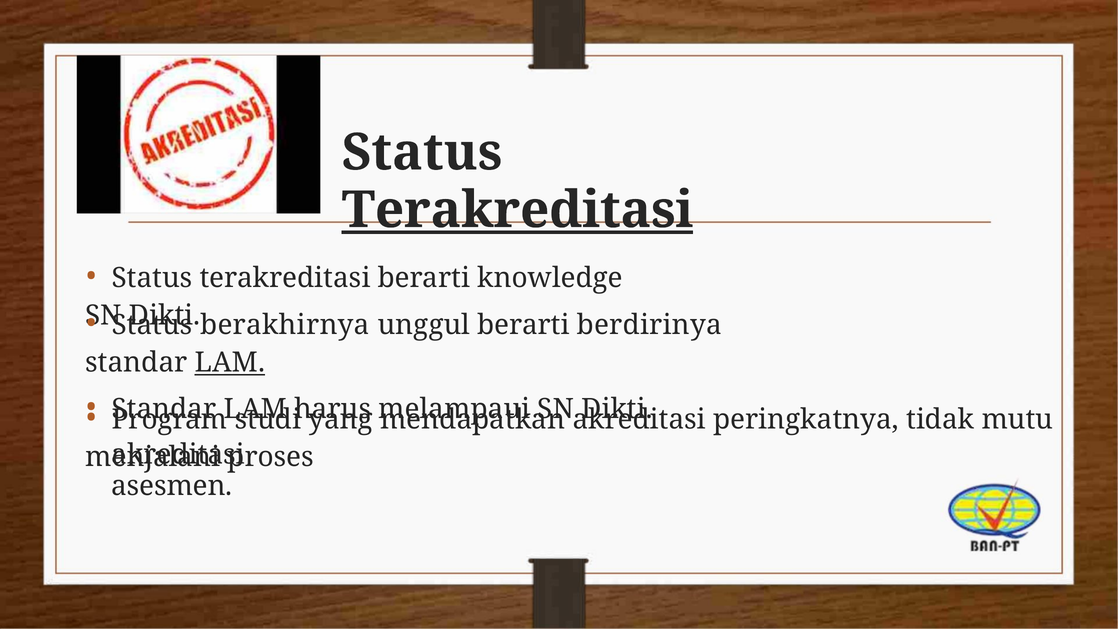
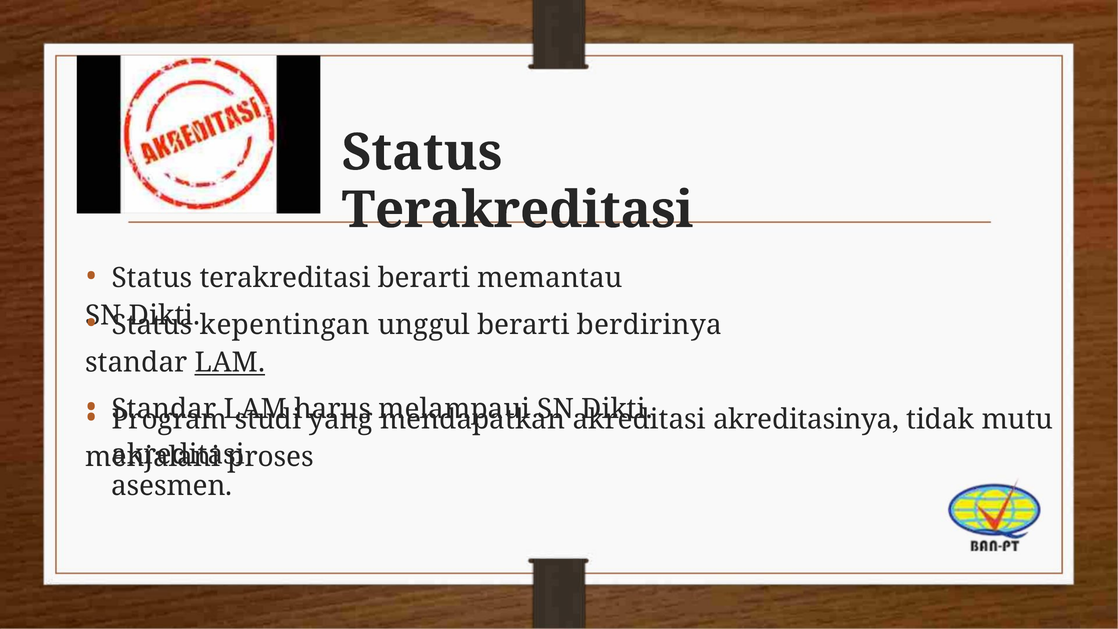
Terakreditasi underline: present -> none (518, 210)
knowledge: knowledge -> memantau (550, 278)
berakhirnya: berakhirnya -> kepentingan (285, 325)
peringkatnya: peringkatnya -> akreditasinya (806, 420)
